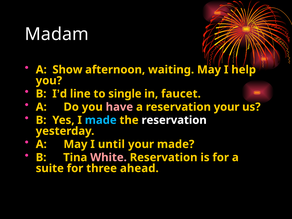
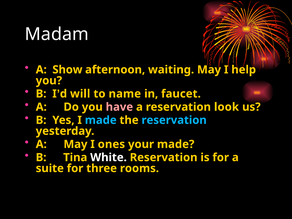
line: line -> will (80, 94)
single: single -> name (125, 94)
reservation your: your -> look (226, 107)
reservation colour: white -> light blue (174, 120)
until: until -> ones (111, 144)
White colour: pink -> white (109, 157)
ahead: ahead -> rooms (139, 168)
